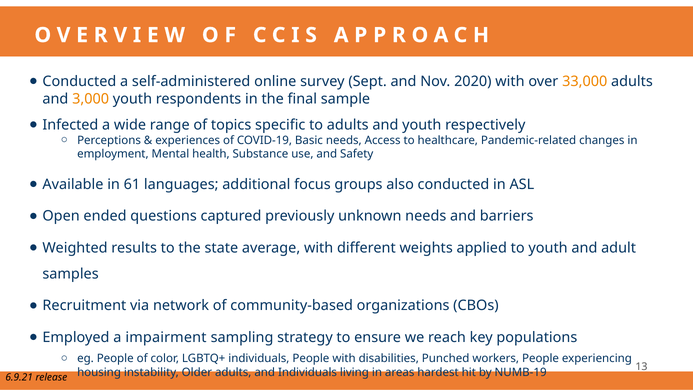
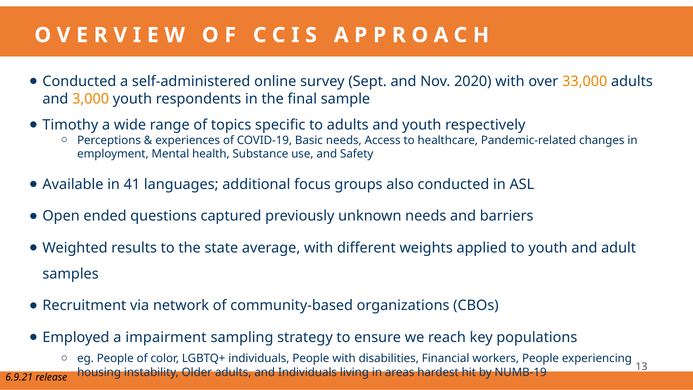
Infected: Infected -> Timothy (70, 125)
61: 61 -> 41 (132, 184)
Punched: Punched -> Financial (446, 358)
